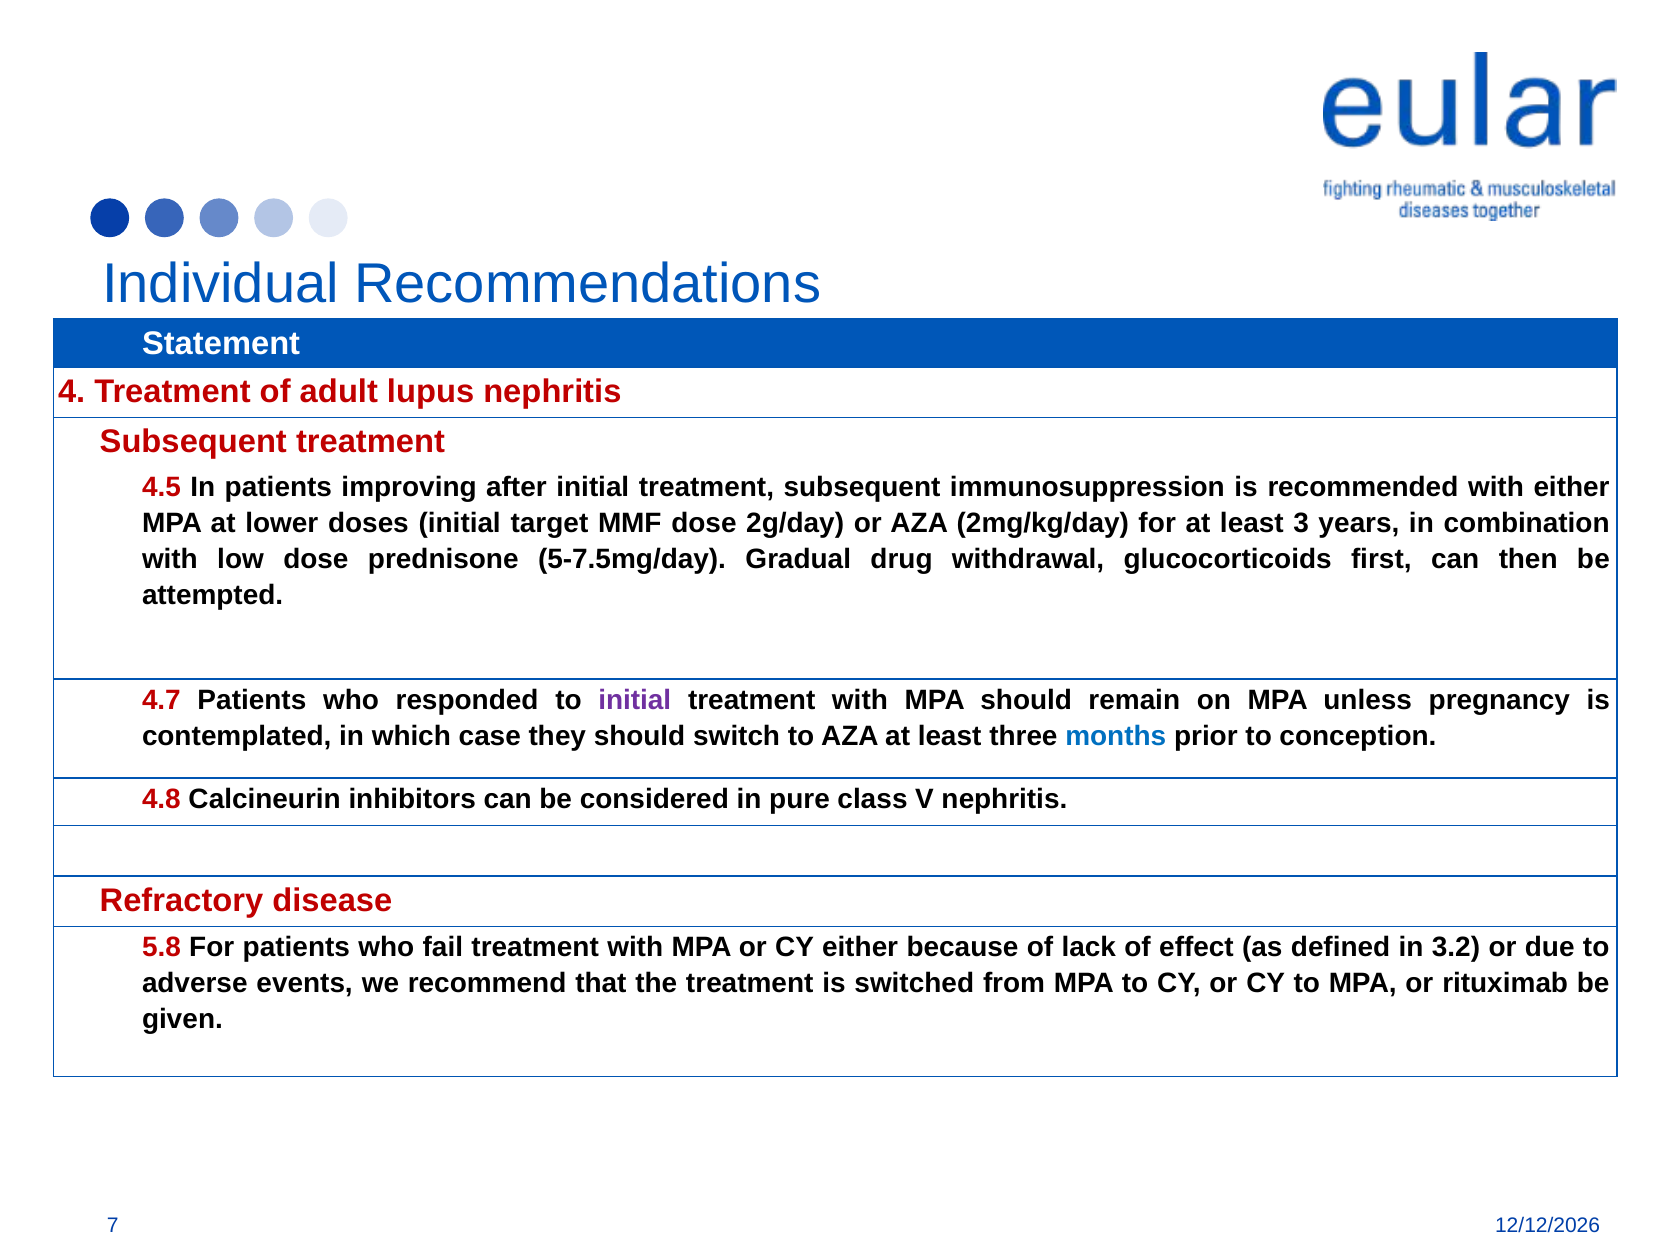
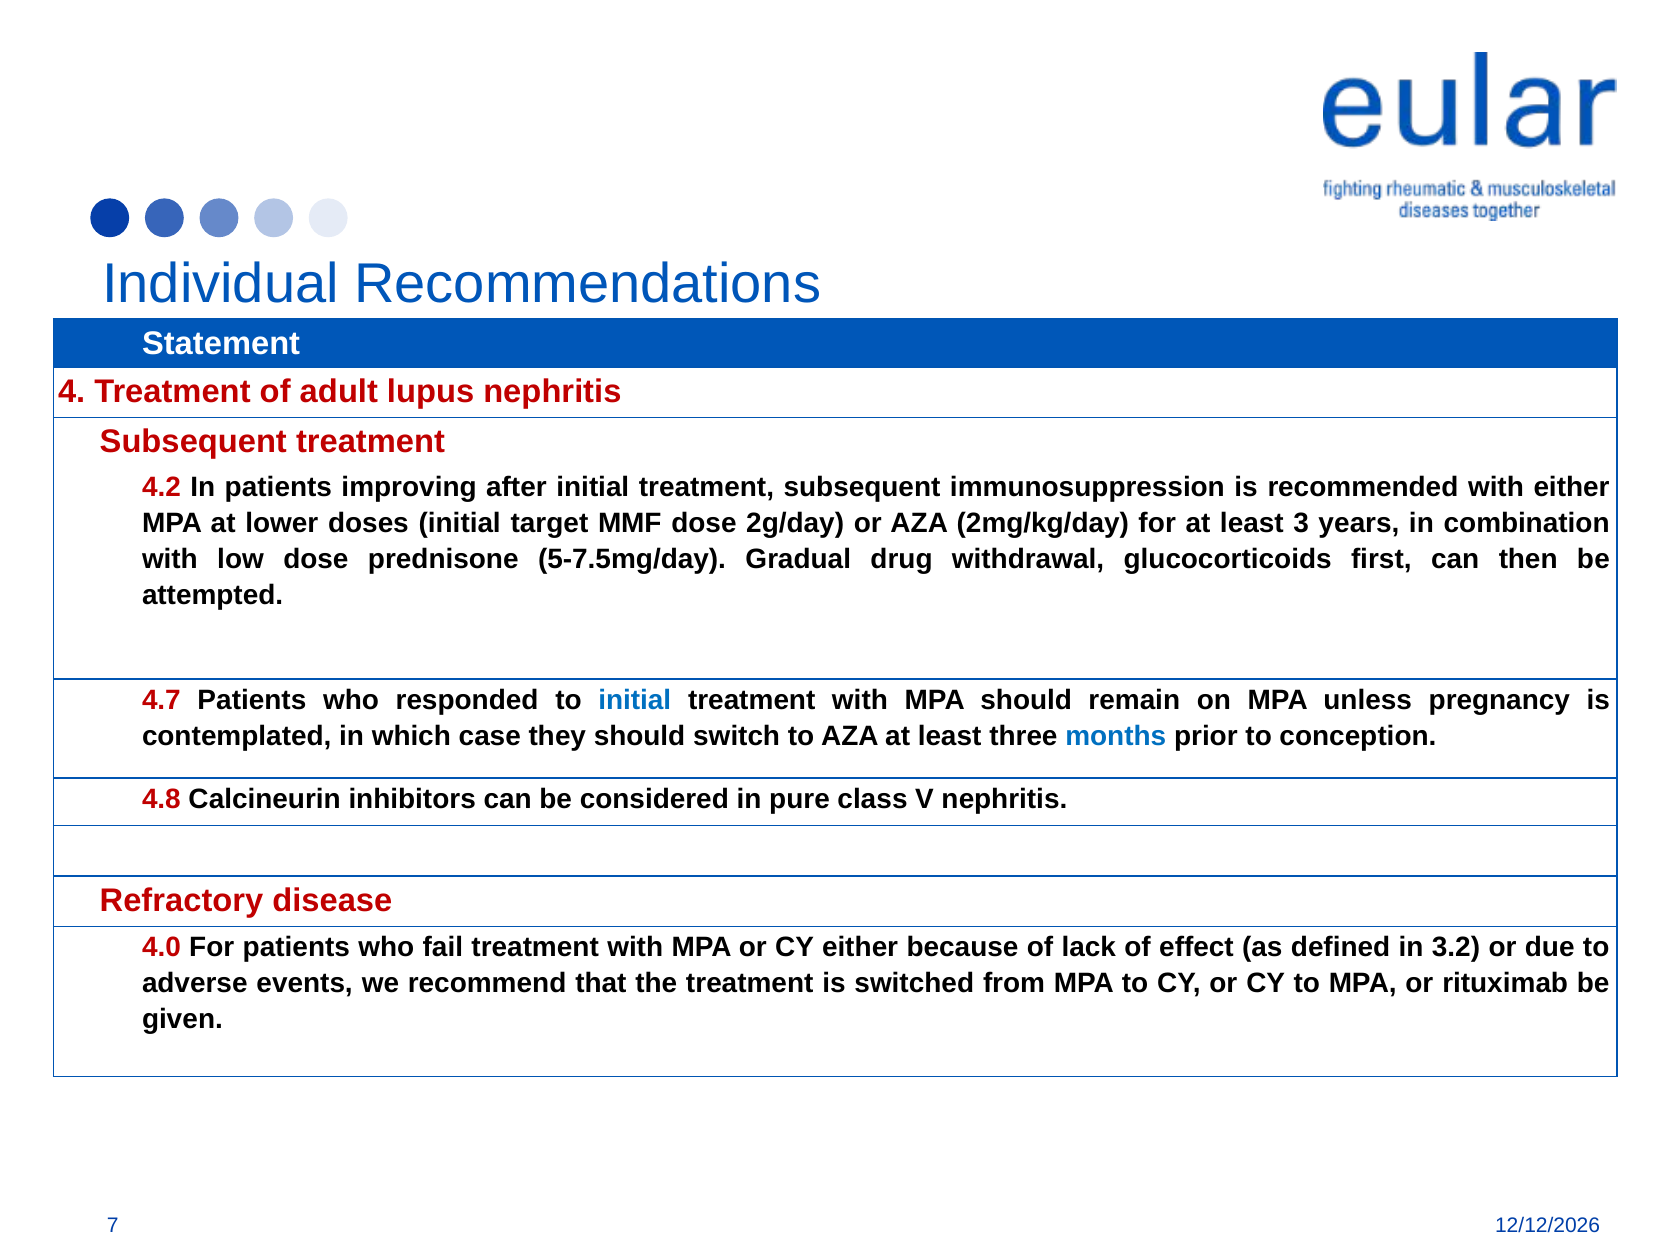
4.5: 4.5 -> 4.2 (161, 488)
initial colour: purple -> blue (635, 700)
5.8: 5.8 -> 4.0 (161, 948)
